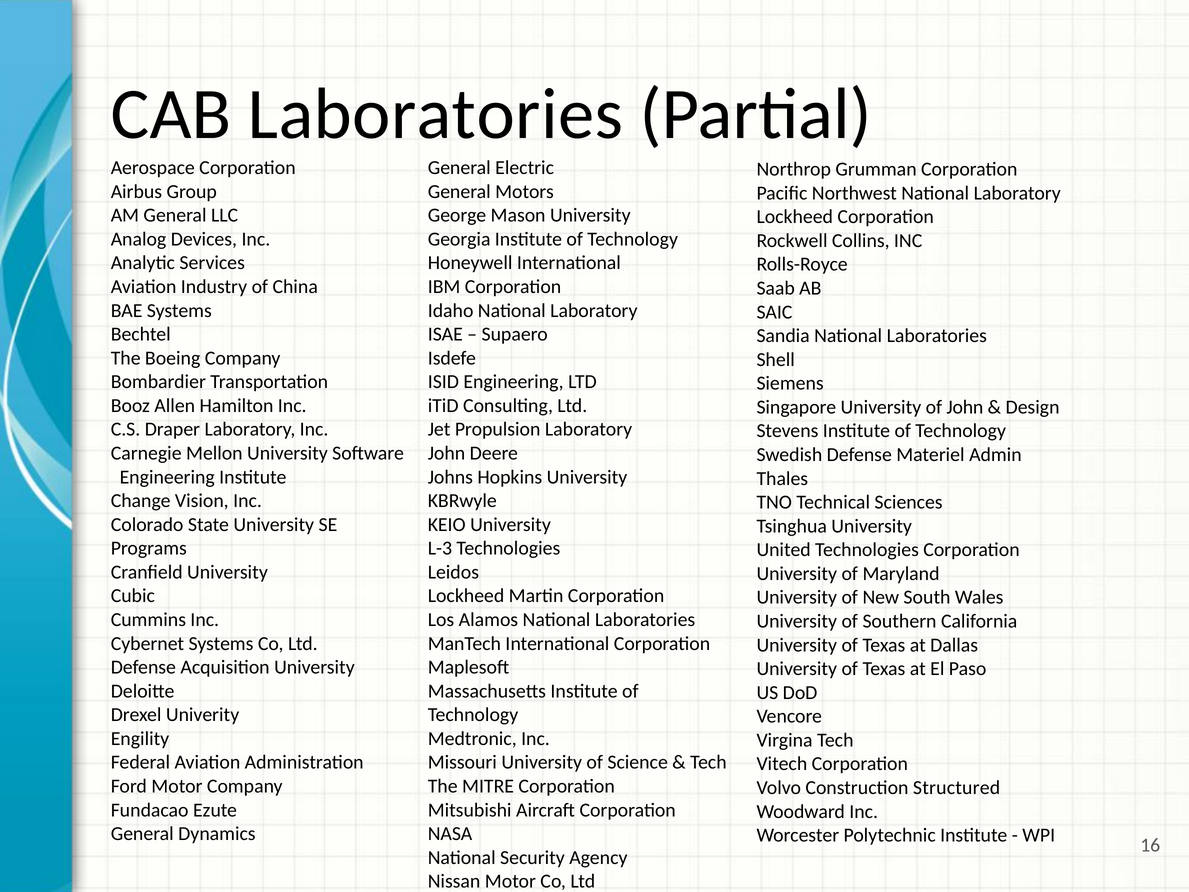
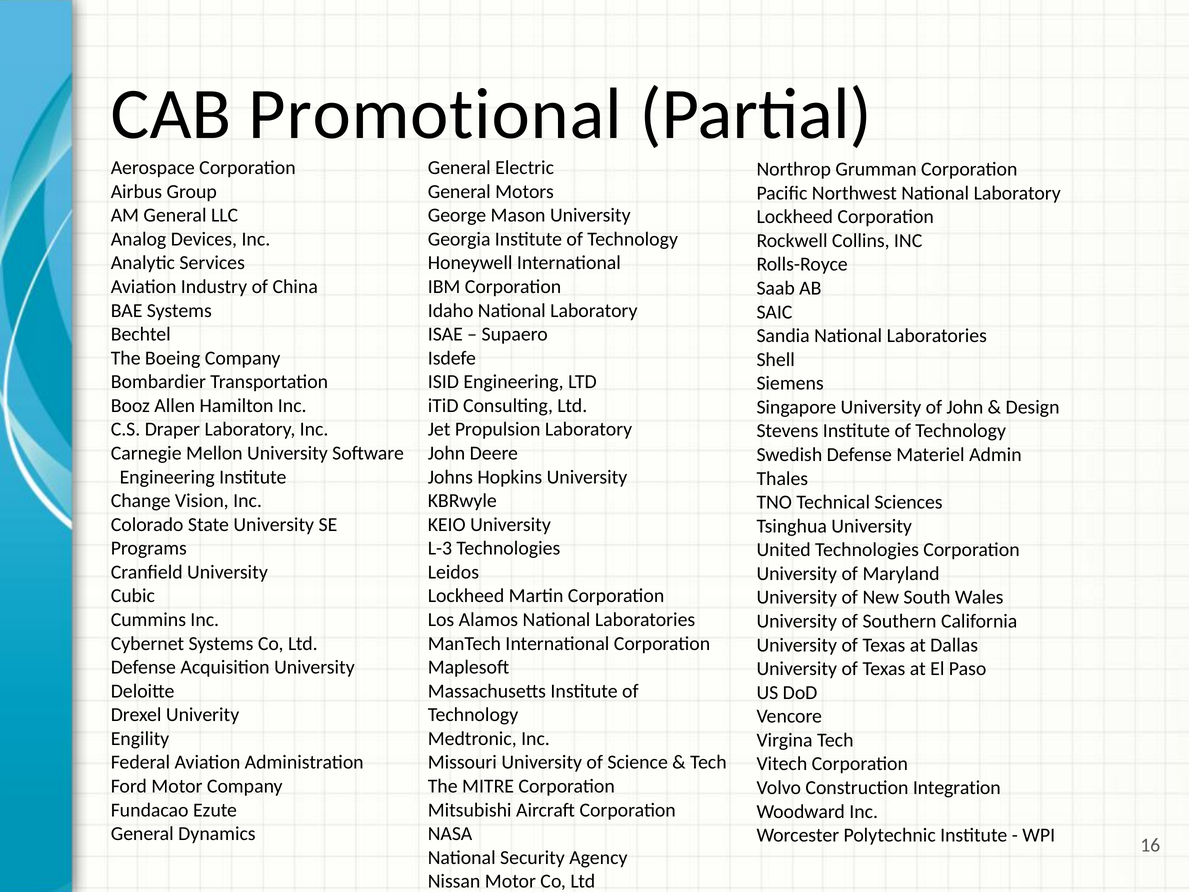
CAB Laboratories: Laboratories -> Promotional (435, 114)
Structured: Structured -> Integration (957, 788)
